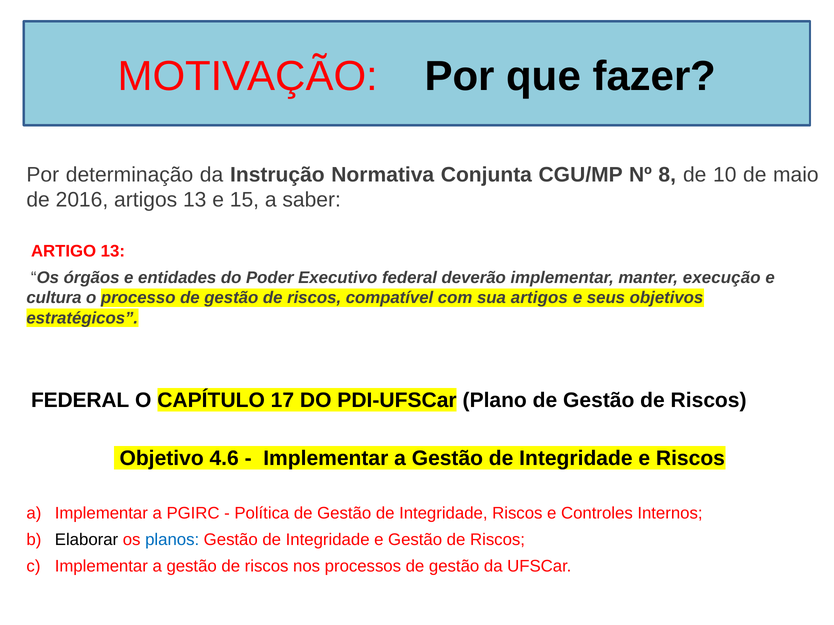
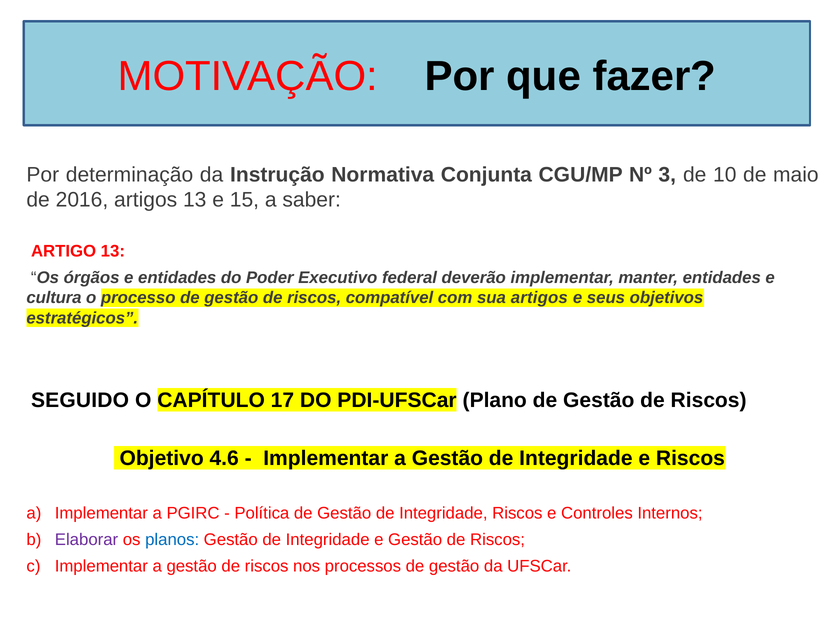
8: 8 -> 3 (667, 175)
manter execução: execução -> entidades (722, 278)
FEDERAL: FEDERAL -> SEGUIDO (80, 401)
Elaborar colour: black -> purple (87, 540)
